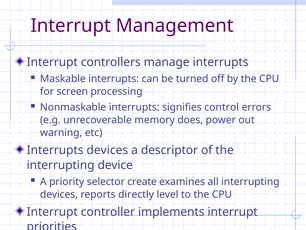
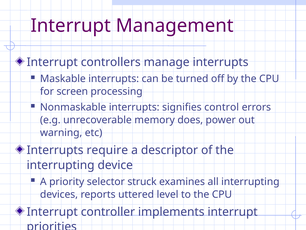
Interrupts devices: devices -> require (107, 150)
create: create -> struck (142, 181)
directly: directly -> uttered (136, 194)
